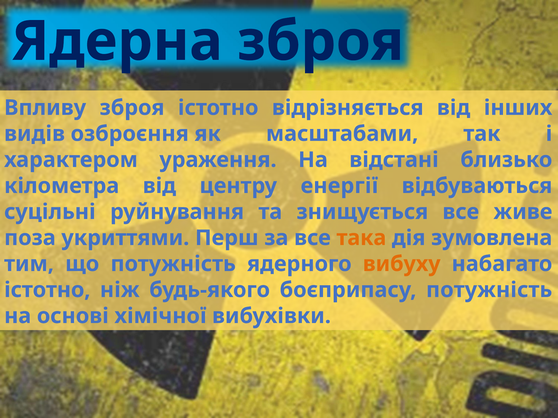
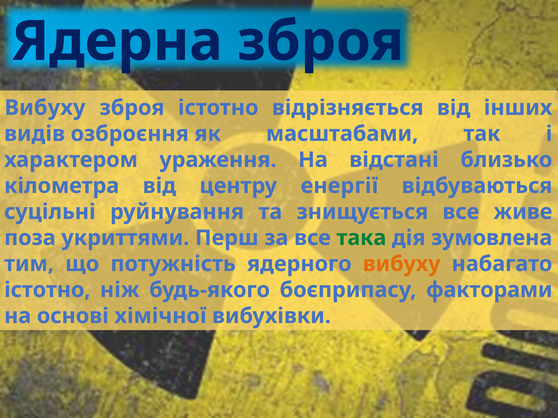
Впливу: Впливу -> Вибуху (45, 108)
така colour: orange -> green (361, 238)
боєприпасу потужність: потужність -> факторами (489, 290)
